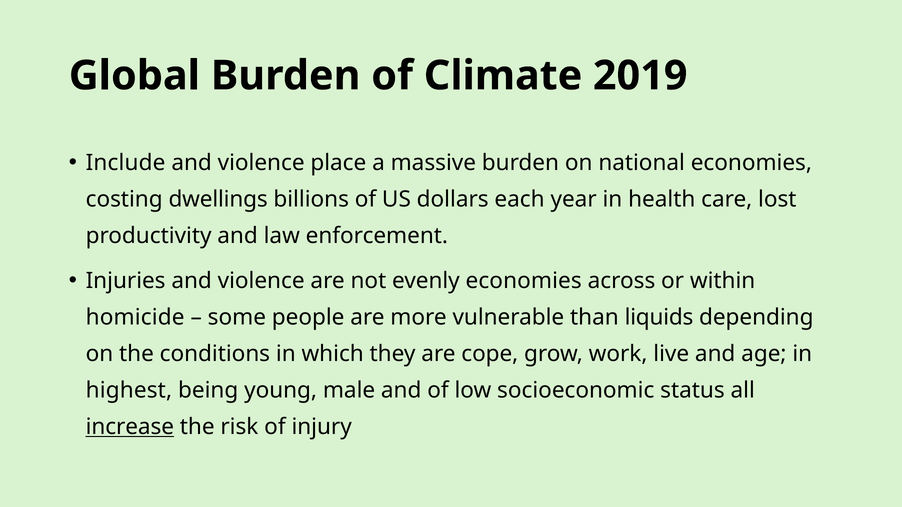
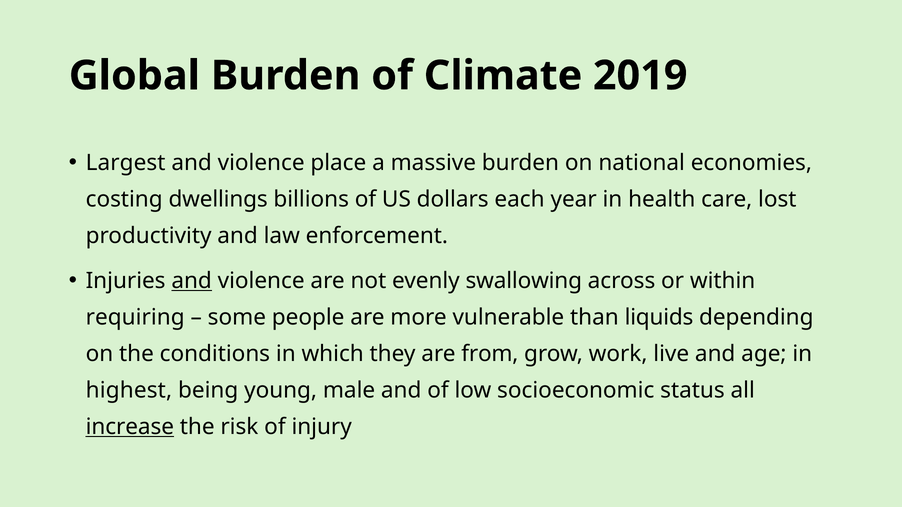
Include: Include -> Largest (126, 163)
and underline: none -> present (192, 281)
evenly economies: economies -> swallowing (524, 281)
homicide: homicide -> requiring (135, 318)
cope: cope -> from (490, 354)
